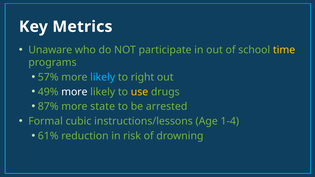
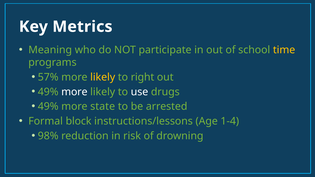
Unaware: Unaware -> Meaning (50, 50)
likely colour: light blue -> yellow (103, 77)
use colour: yellow -> white (139, 92)
87%: 87% -> 49% (48, 107)
cubic: cubic -> block (79, 121)
61%: 61% -> 98% (48, 136)
